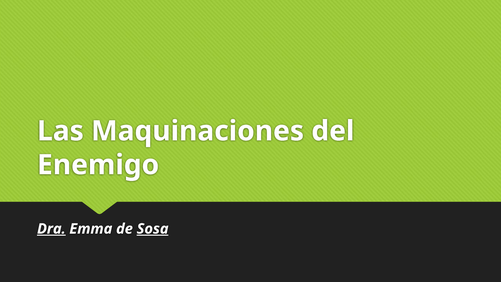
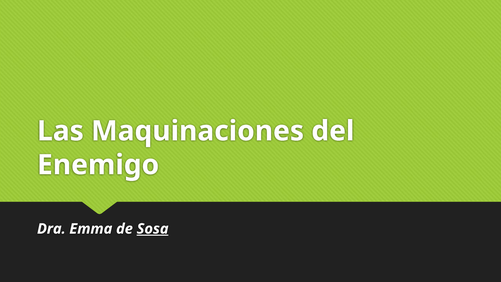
Dra underline: present -> none (51, 229)
